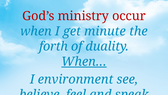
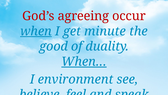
ministry: ministry -> agreeing (83, 16)
when underline: none -> present (36, 31)
forth: forth -> good (54, 46)
